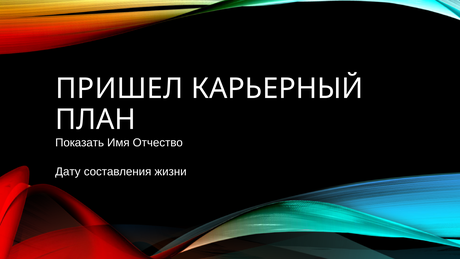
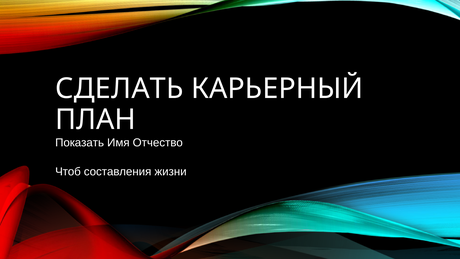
ПРИШЕЛ: ПРИШЕЛ -> СДЕЛАТЬ (119, 88)
Дату: Дату -> Чтоб (68, 172)
